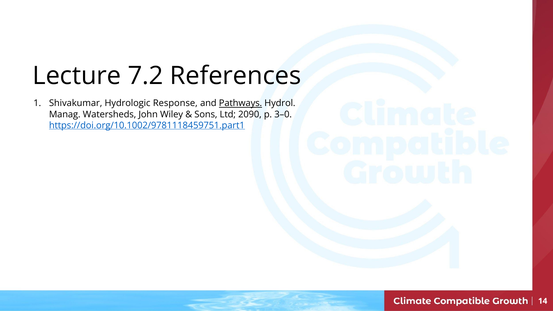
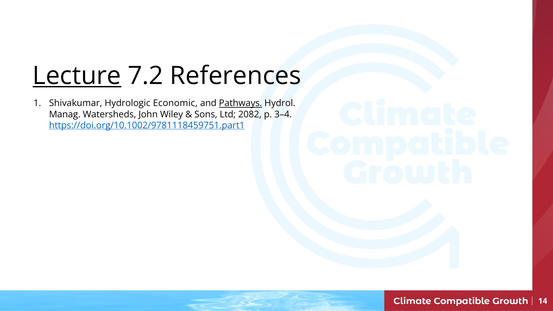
Lecture underline: none -> present (77, 76)
Response: Response -> Economic (175, 103)
2090: 2090 -> 2082 (250, 114)
3–0: 3–0 -> 3–4 (283, 114)
